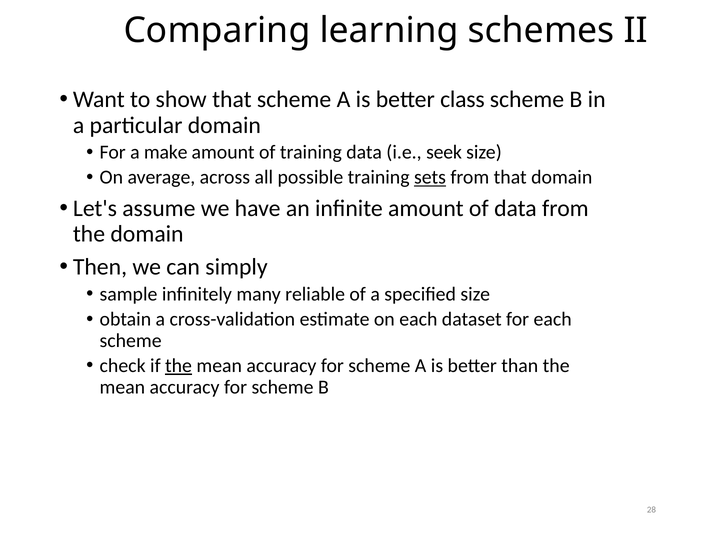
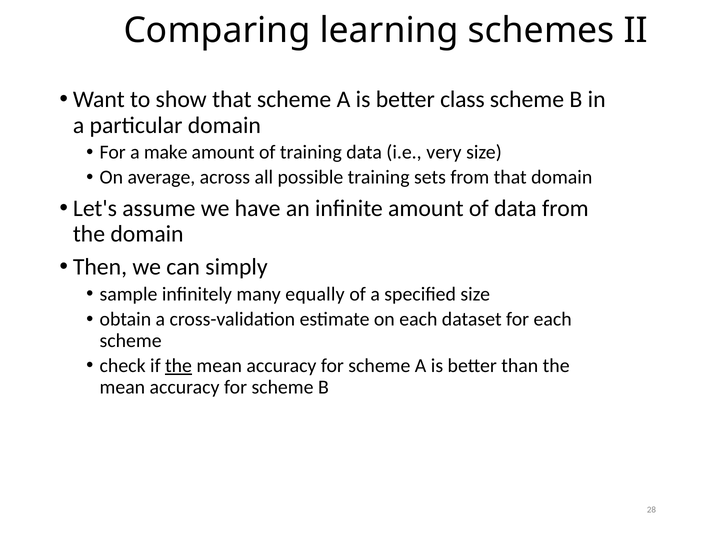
seek: seek -> very (444, 152)
sets underline: present -> none (430, 177)
reliable: reliable -> equally (315, 294)
